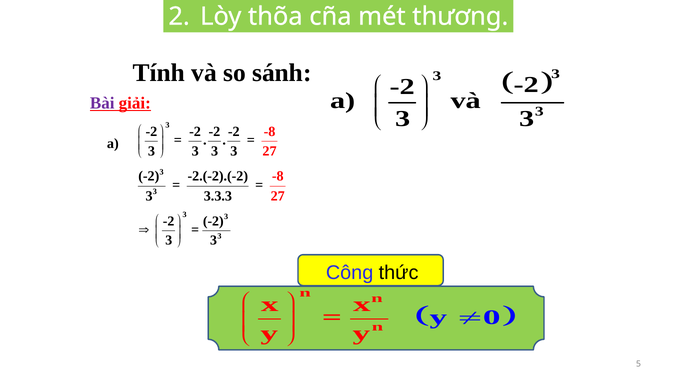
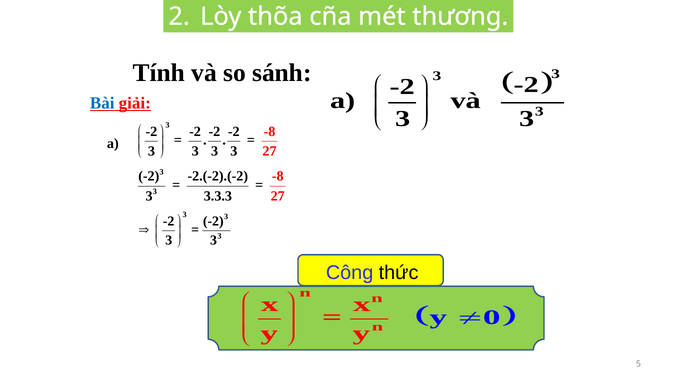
Bài colour: purple -> blue (102, 103)
